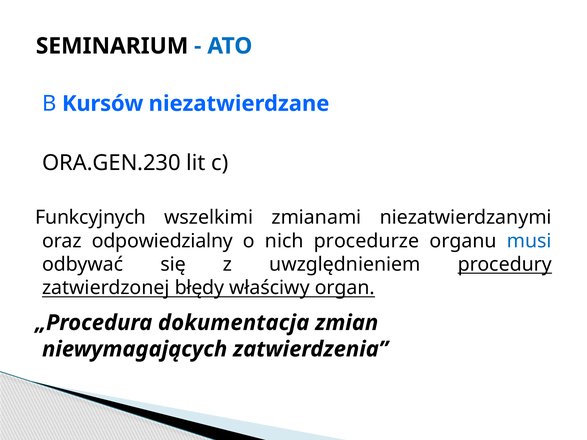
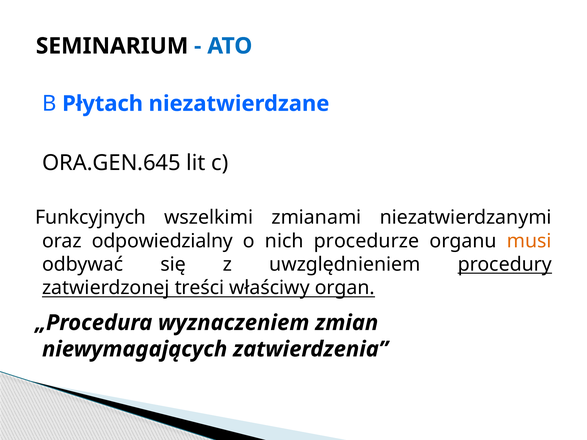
Kursów: Kursów -> Płytach (103, 104)
ORA.GEN.230: ORA.GEN.230 -> ORA.GEN.645 (111, 163)
musi colour: blue -> orange (529, 241)
błędy: błędy -> treści (199, 288)
dokumentacja: dokumentacja -> wyznaczeniem (234, 323)
